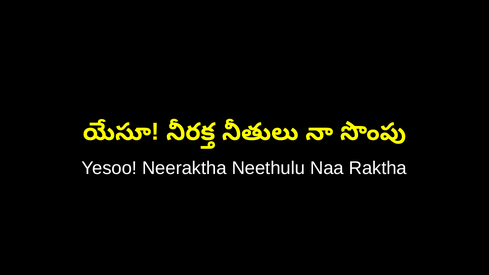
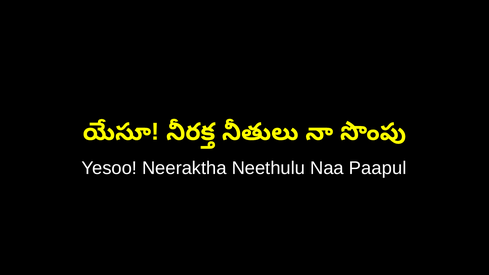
Raktha: Raktha -> Paapul (378, 168)
